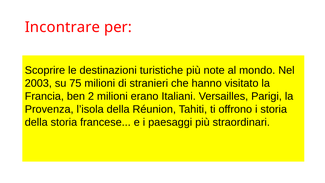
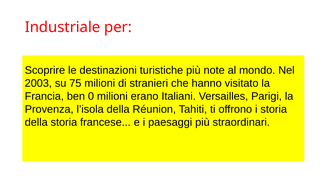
Incontrare: Incontrare -> Industriale (63, 27)
2: 2 -> 0 (91, 96)
